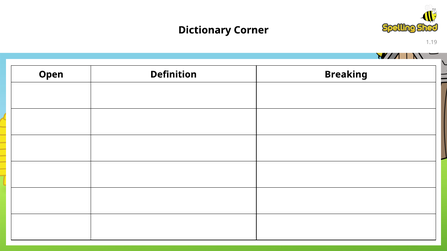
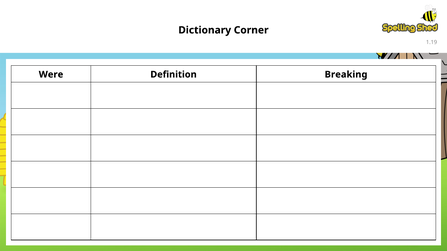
Open: Open -> Were (51, 75)
